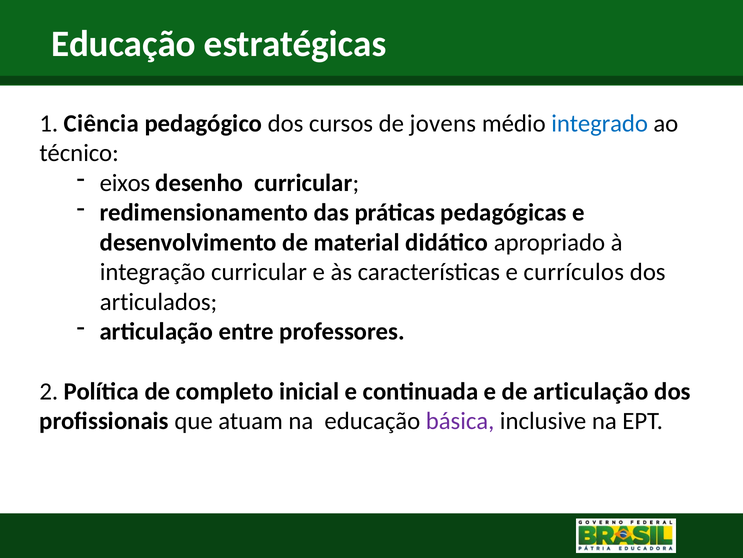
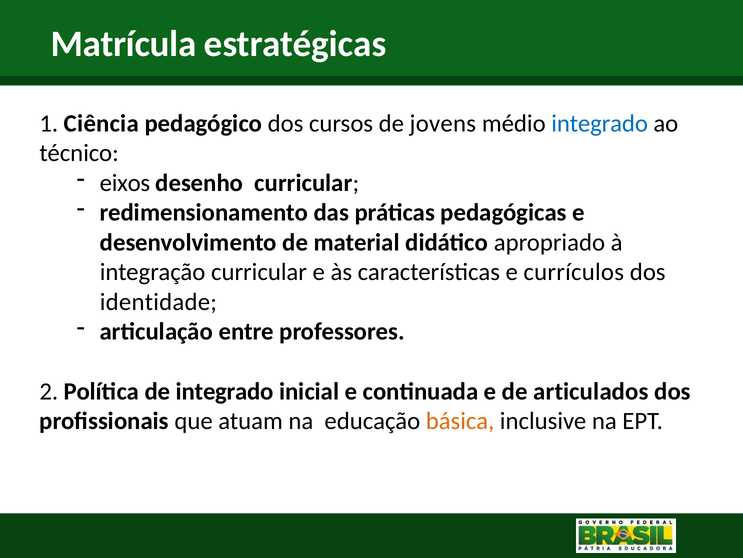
Educação: Educação -> Matrícula (124, 44)
articulados: articulados -> identidade (158, 302)
de completo: completo -> integrado (225, 391)
de articulação: articulação -> articulados (591, 391)
básica colour: purple -> orange (460, 421)
